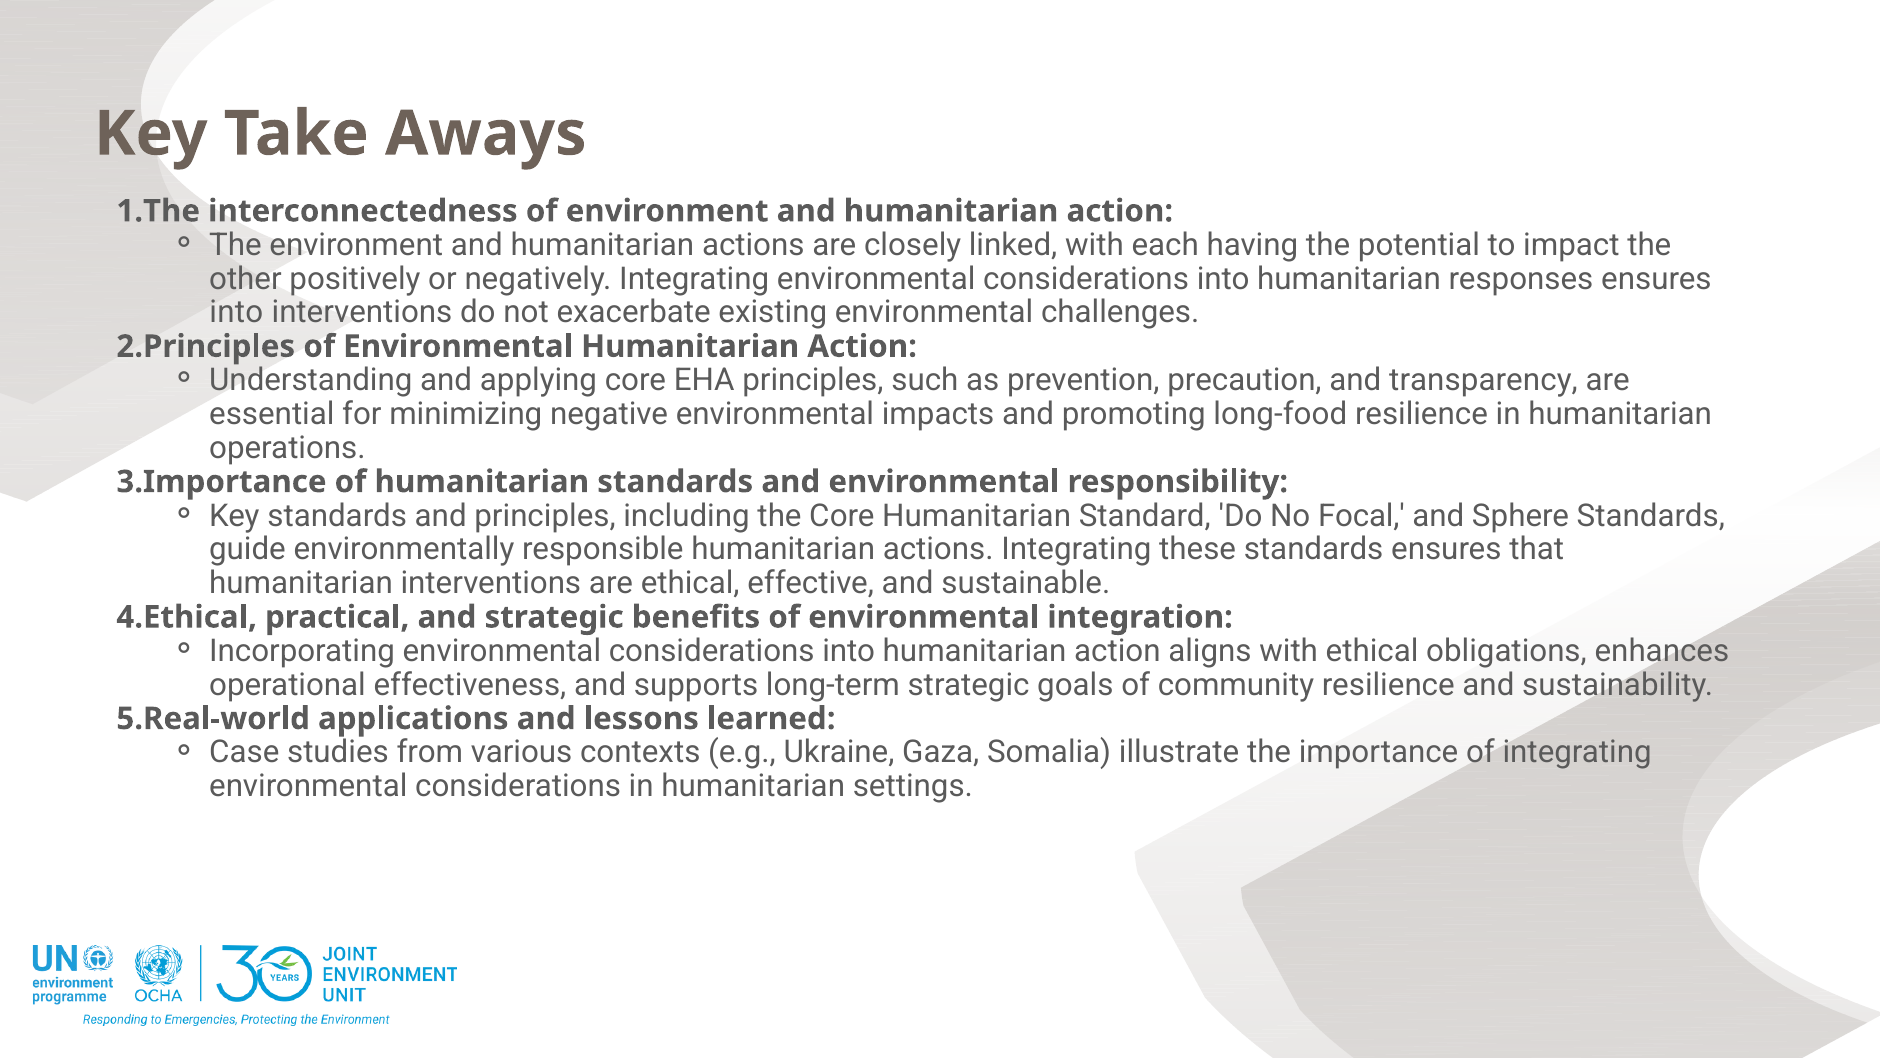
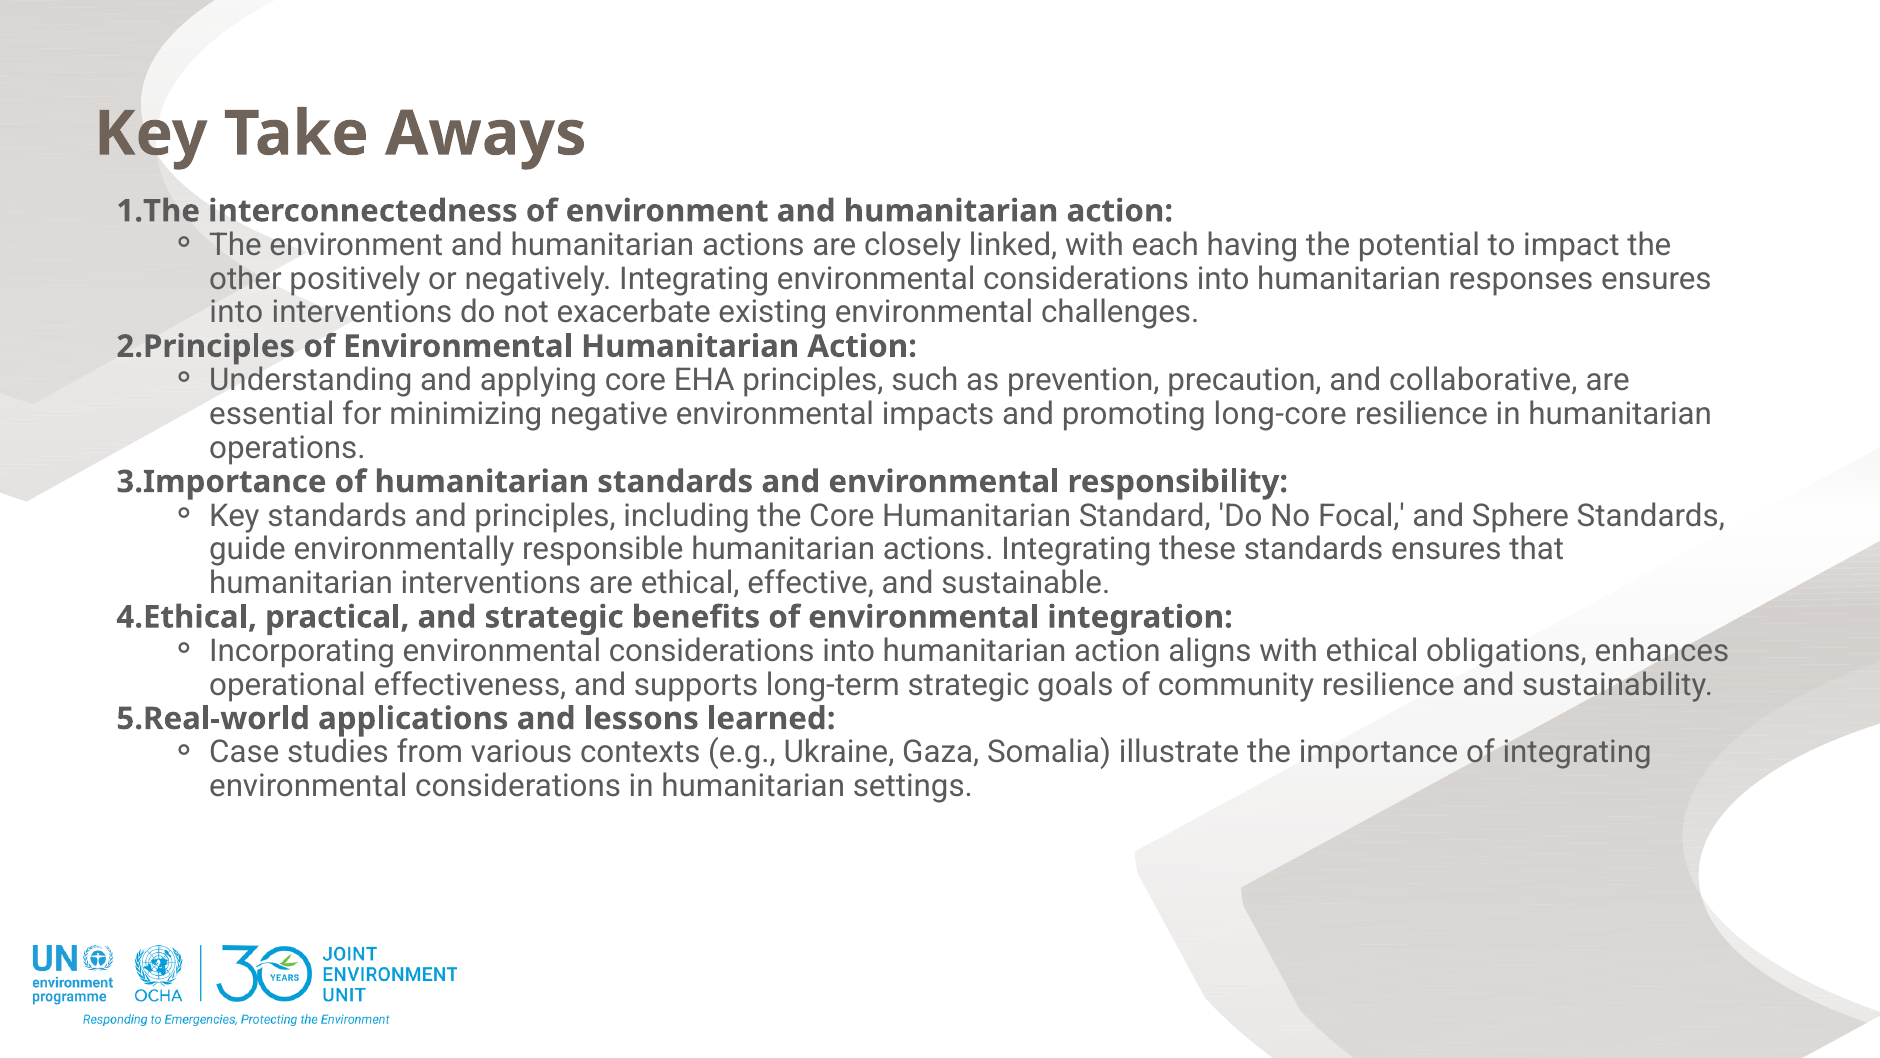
transparency: transparency -> collaborative (1483, 380)
long-food: long-food -> long-core (1280, 414)
